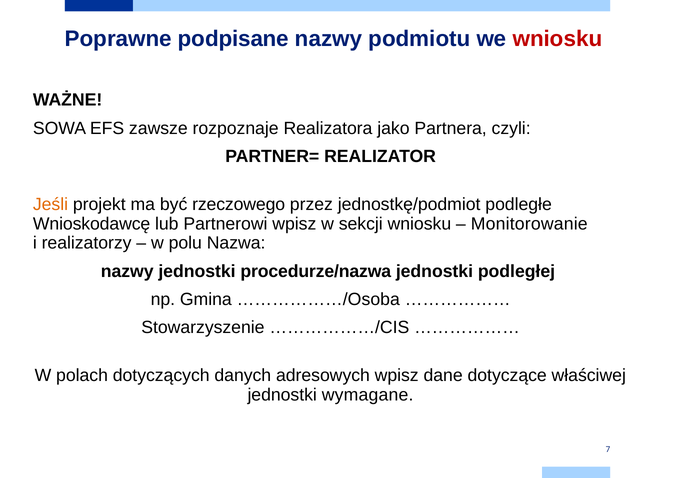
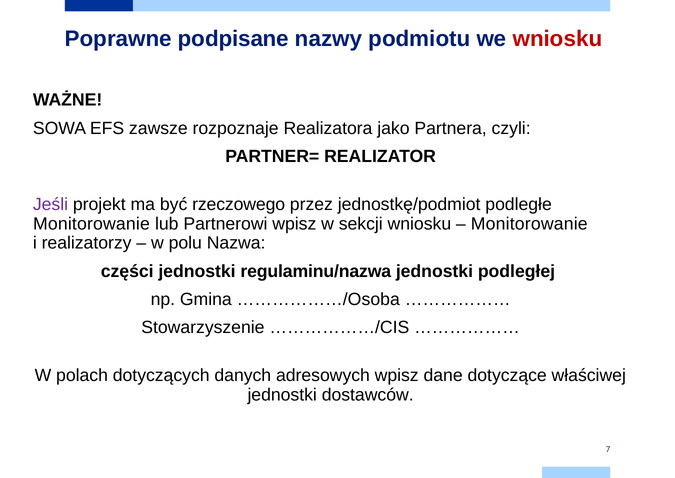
Jeśli colour: orange -> purple (50, 204)
Wnioskodawcę: Wnioskodawcę -> Monitorowanie (91, 223)
nazwy: nazwy -> części (127, 271)
procedurze/nazwa: procedurze/nazwa -> regulaminu/nazwa (316, 271)
wymagane: wymagane -> dostawców (368, 394)
